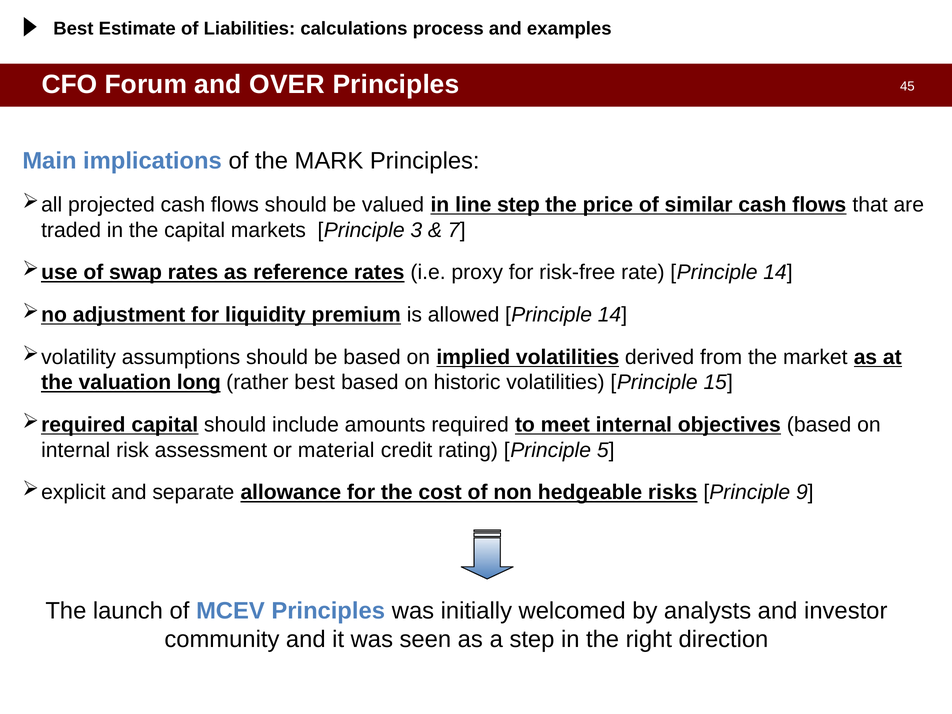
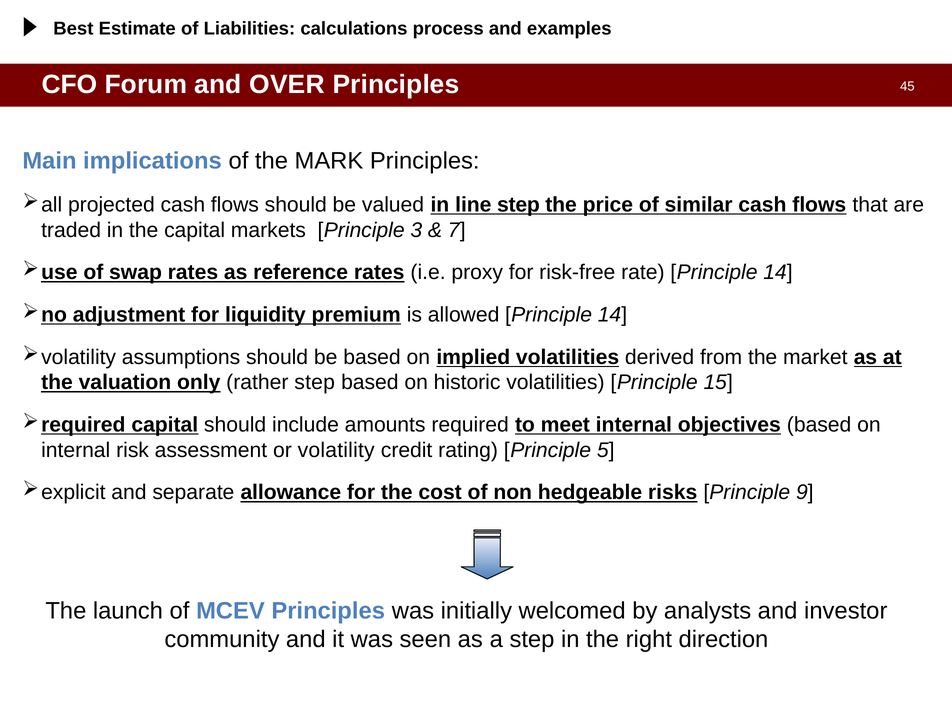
long: long -> only (199, 382)
rather best: best -> step (315, 382)
material: material -> volatility (336, 450)
